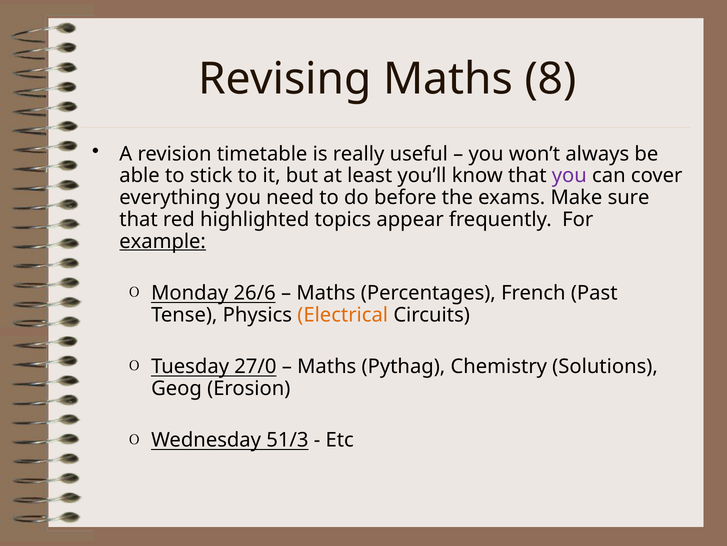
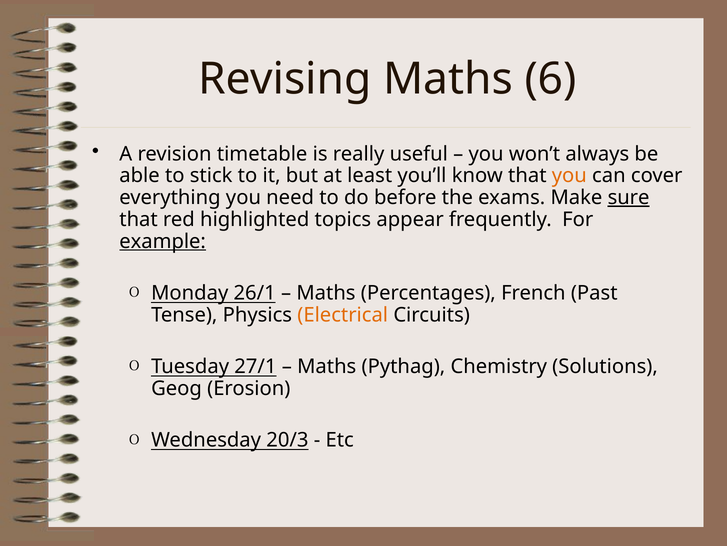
8: 8 -> 6 (551, 79)
you colour: purple -> orange (569, 176)
sure underline: none -> present (629, 197)
26/6: 26/6 -> 26/1 (255, 293)
27/0: 27/0 -> 27/1 (255, 366)
51/3: 51/3 -> 20/3 (287, 440)
